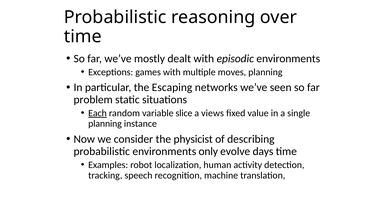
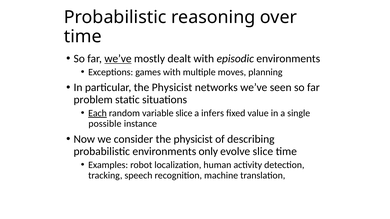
we’ve underline: none -> present (118, 59)
particular the Escaping: Escaping -> Physicist (172, 88)
views: views -> infers (213, 113)
planning: planning -> possible (105, 124)
evolve days: days -> slice (263, 152)
